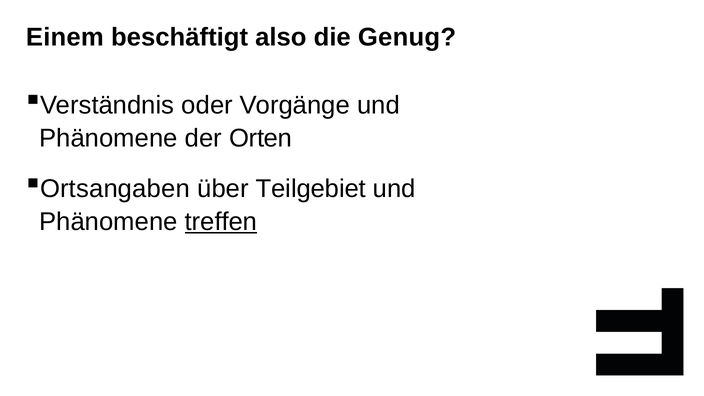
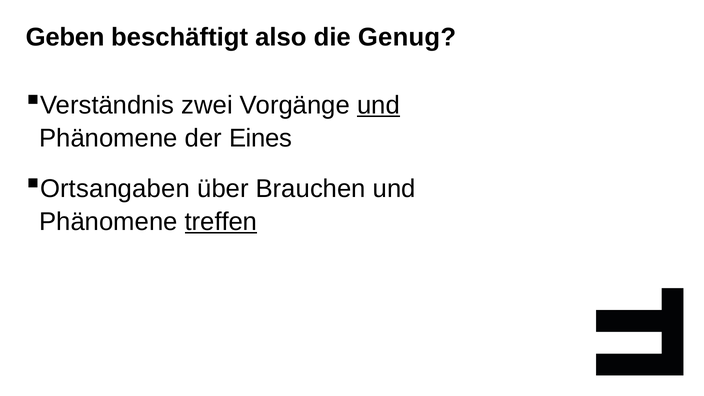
Einem: Einem -> Geben (65, 37)
oder: oder -> zwei (207, 105)
und underline: none -> present (379, 105)
Orten: Orten -> Eines (261, 138)
Teilgebiet: Teilgebiet -> Brauchen (311, 189)
